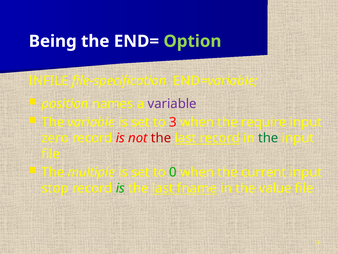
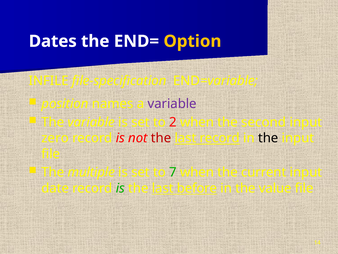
Being: Being -> Dates (53, 41)
Option colour: light green -> yellow (192, 41)
3: 3 -> 2 (173, 122)
require: require -> second (264, 122)
the colour: green -> black (268, 138)
0: 0 -> 7 (173, 172)
stop: stop -> date (55, 188)
fname: fname -> before (197, 188)
